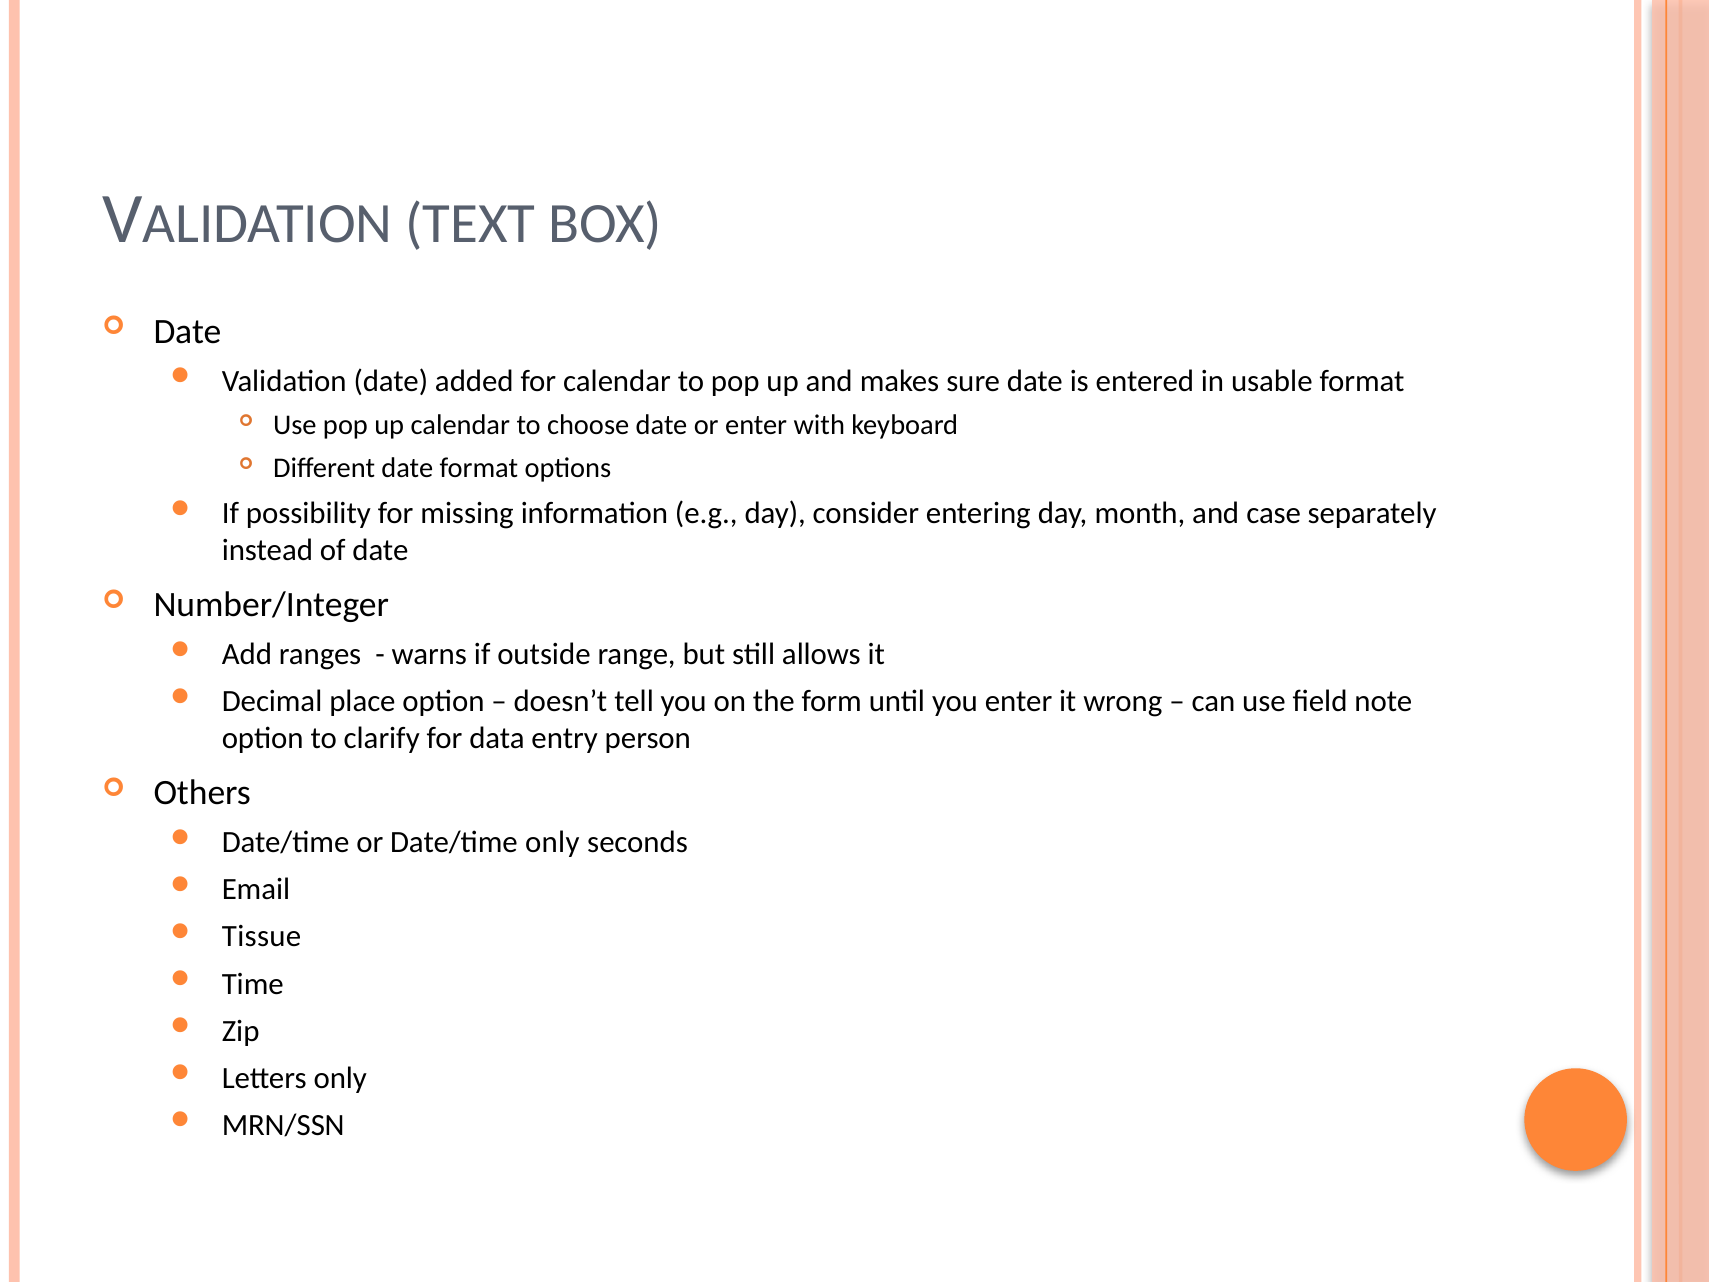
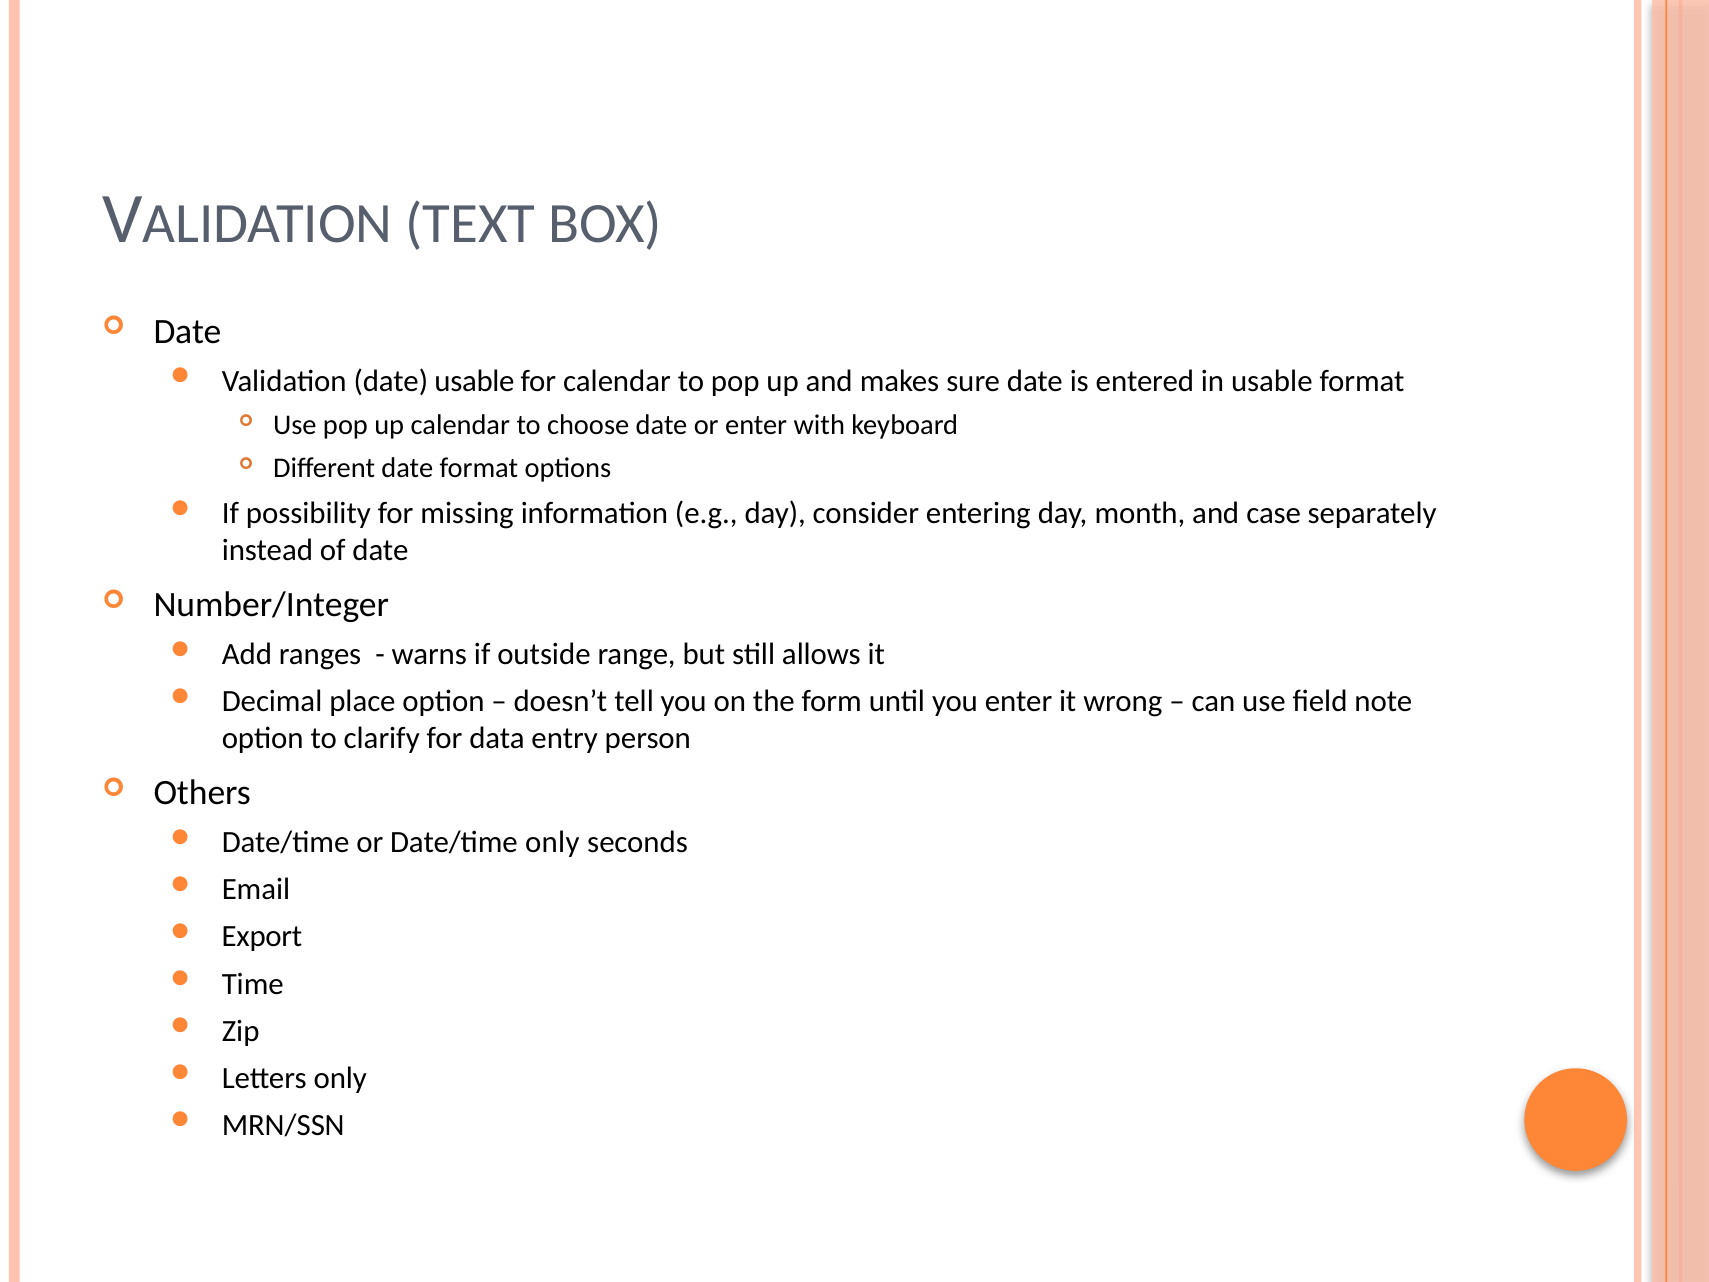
date added: added -> usable (474, 381)
Tissue: Tissue -> Export (262, 937)
